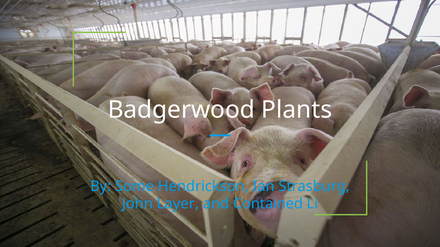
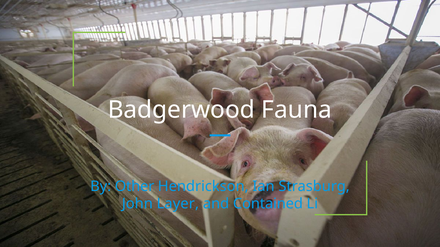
Plants: Plants -> Fauna (297, 110)
Some: Some -> Other (135, 187)
